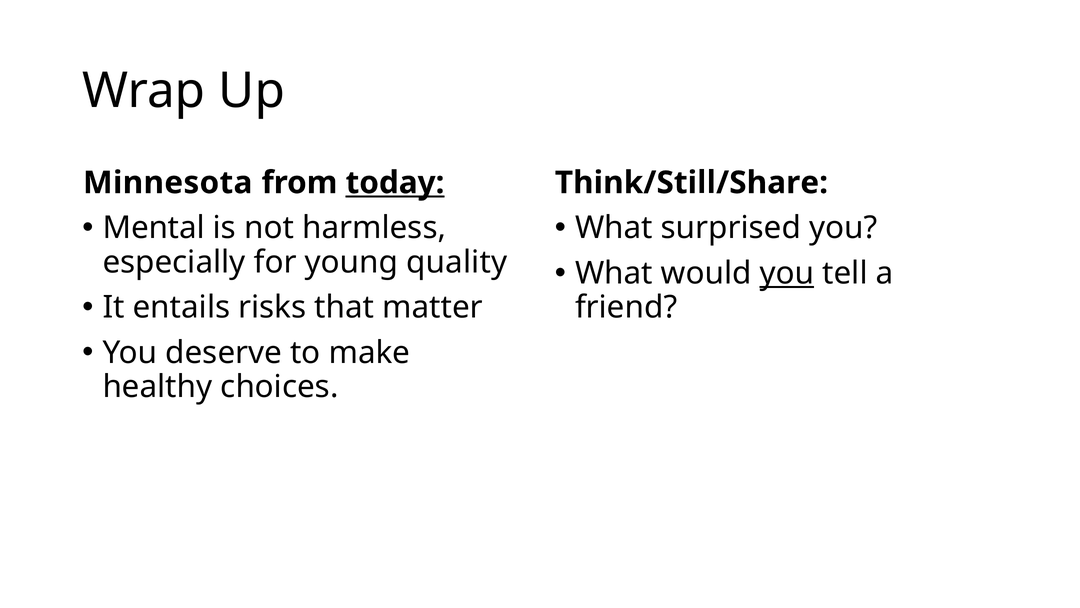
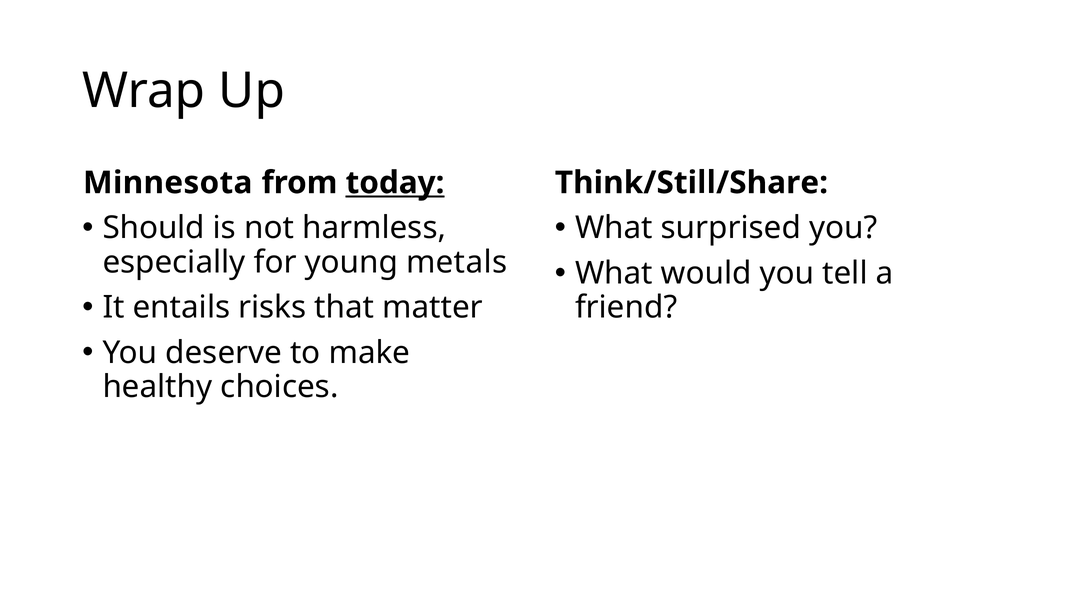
Mental: Mental -> Should (154, 228)
quality: quality -> metals (457, 262)
you underline: present -> none (787, 273)
